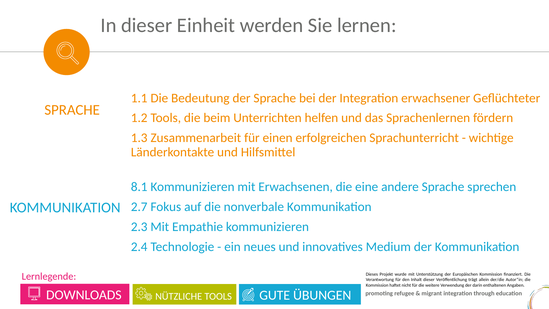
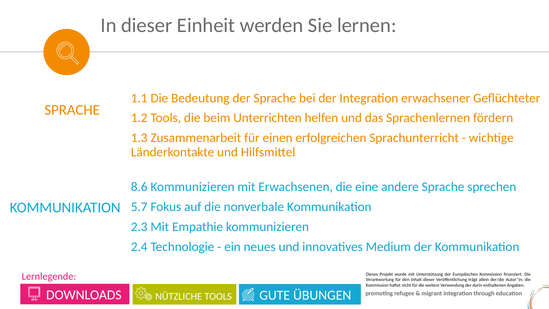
8.1: 8.1 -> 8.6 (139, 187)
2.7: 2.7 -> 5.7 (139, 207)
